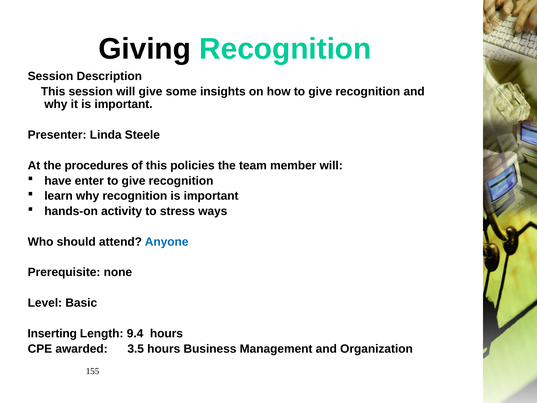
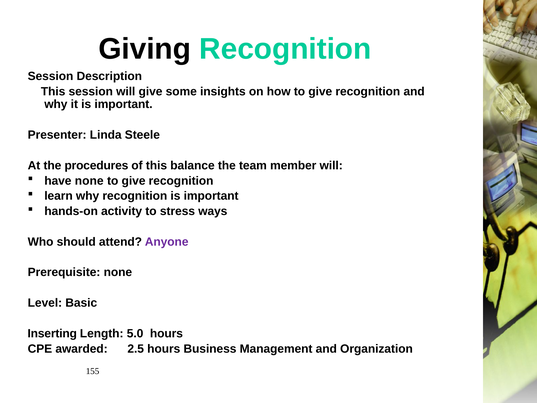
policies: policies -> balance (192, 165)
have enter: enter -> none (89, 181)
Anyone colour: blue -> purple (167, 242)
9.4: 9.4 -> 5.0 (135, 333)
3.5: 3.5 -> 2.5 (136, 349)
